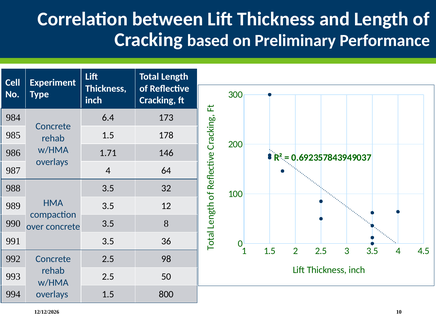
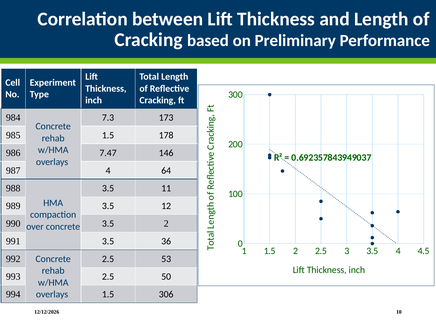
6.4: 6.4 -> 7.3 (108, 118)
1.71: 1.71 -> 7.47 (108, 153)
32: 32 -> 11 (166, 188)
3.5 8: 8 -> 2 (166, 224)
98: 98 -> 53 (166, 259)
800: 800 -> 306 (166, 294)
